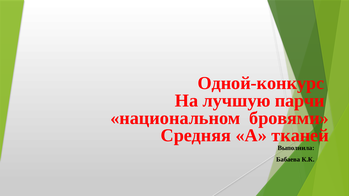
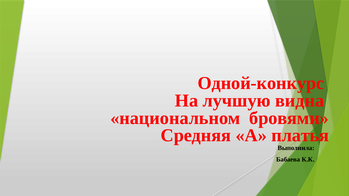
парчи: парчи -> видна (300, 101)
тканей: тканей -> платья (300, 136)
